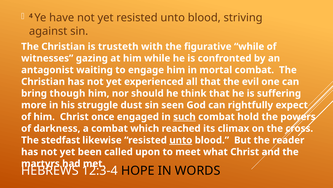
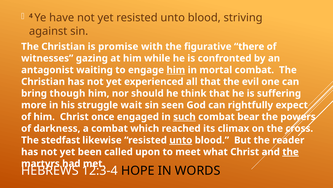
trusteth: trusteth -> promise (118, 46)
figurative while: while -> there (249, 46)
him underline: none -> present (176, 70)
dust: dust -> wait (131, 105)
hold: hold -> bear (248, 116)
the underline: none -> present (291, 151)
